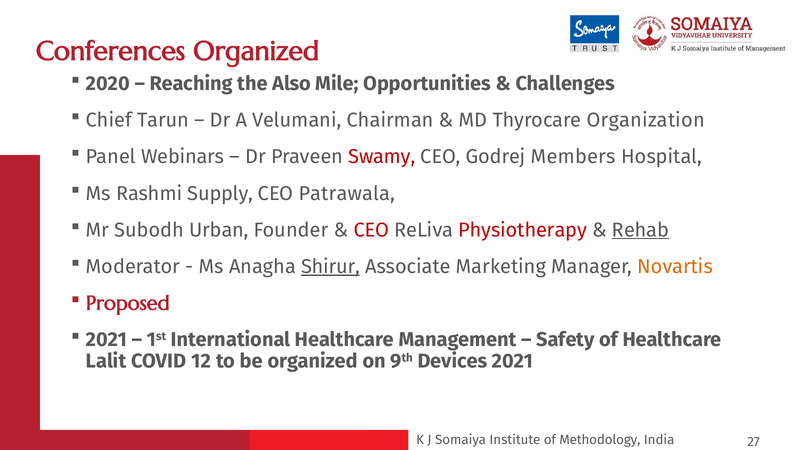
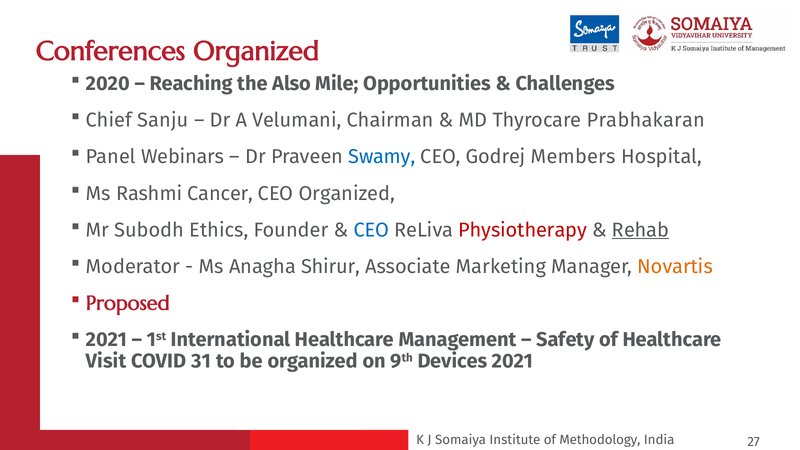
Tarun: Tarun -> Sanju (163, 120)
Organization: Organization -> Prabhakaran (646, 120)
Swamy colour: red -> blue (382, 157)
Supply: Supply -> Cancer (220, 193)
CEO Patrawala: Patrawala -> Organized (347, 193)
Urban: Urban -> Ethics (219, 230)
CEO colour: red -> blue (371, 230)
Shirur underline: present -> none (331, 267)
Lalit: Lalit -> Visit (106, 361)
12: 12 -> 31 (201, 361)
